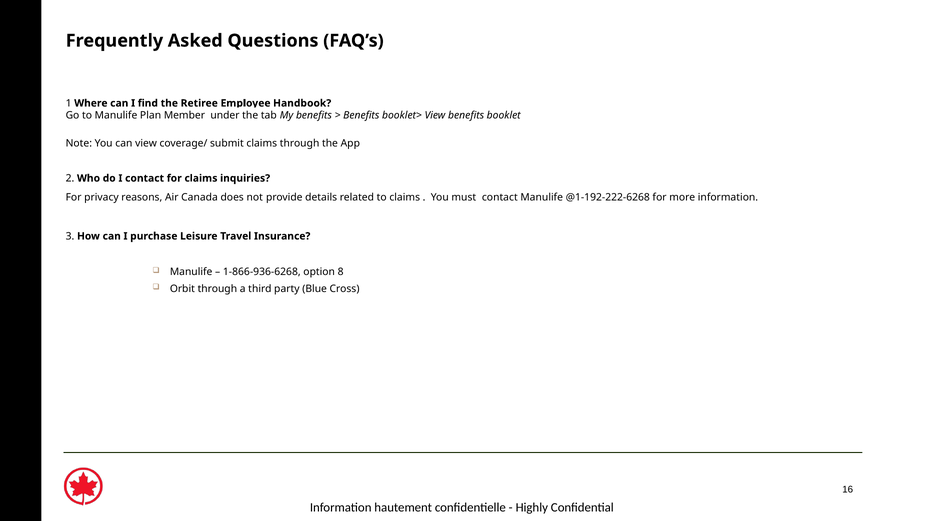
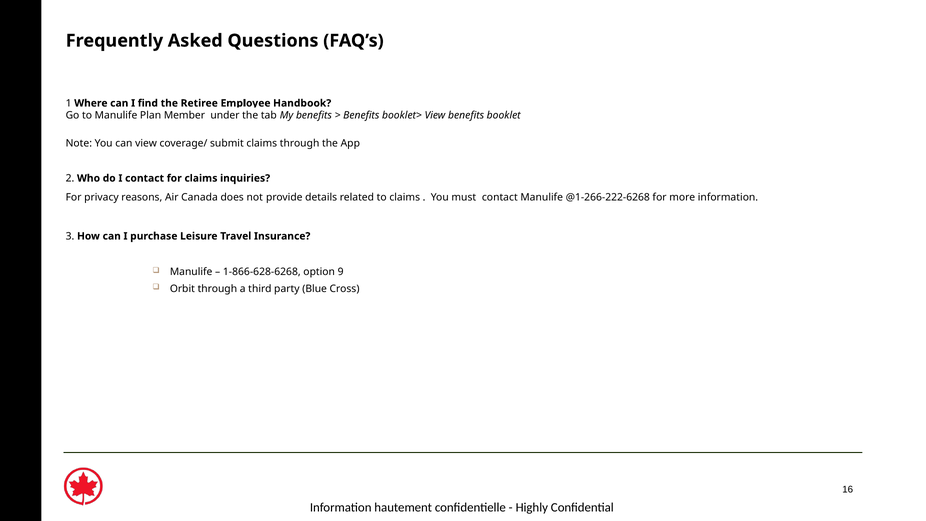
@1-192-222-6268: @1-192-222-6268 -> @1-266-222-6268 (608, 197)
1-866-936-6268: 1-866-936-6268 -> 1-866-628-6268 (262, 272)
8: 8 -> 9 (341, 272)
